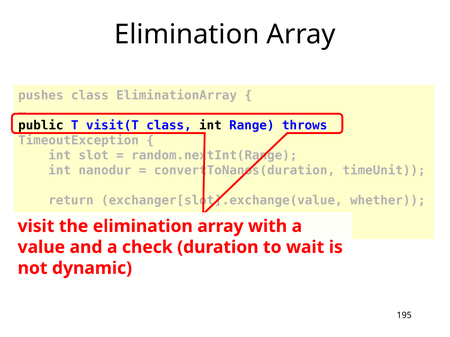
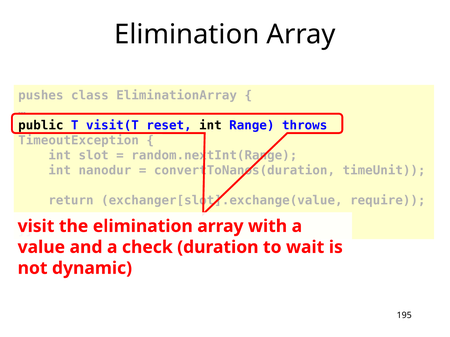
visit(T class: class -> reset (169, 126)
whether: whether -> require (388, 201)
